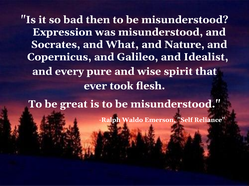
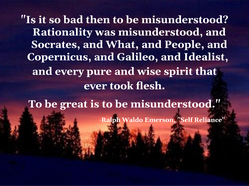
Expression: Expression -> Rationality (62, 32)
Nature: Nature -> People (184, 45)
